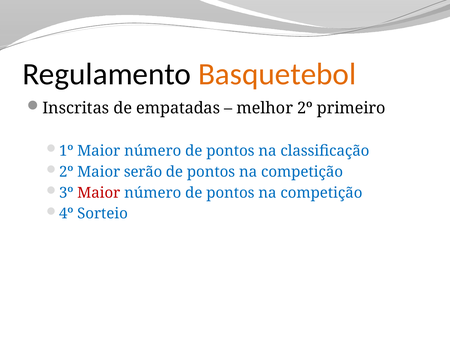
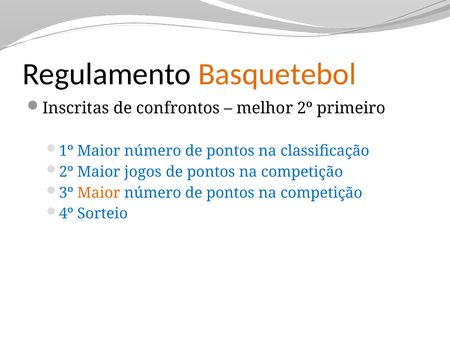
empatadas: empatadas -> confrontos (178, 108)
serão: serão -> jogos (143, 172)
Maior colour: red -> orange (99, 193)
